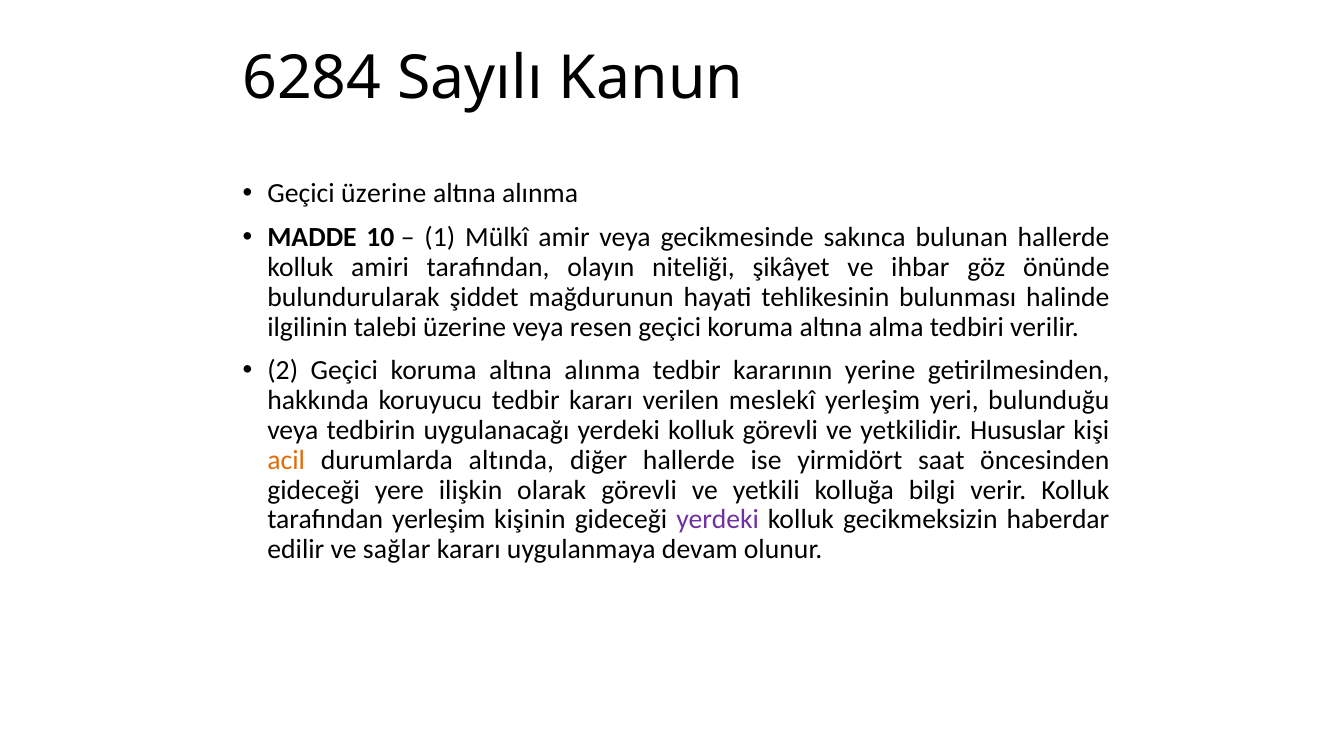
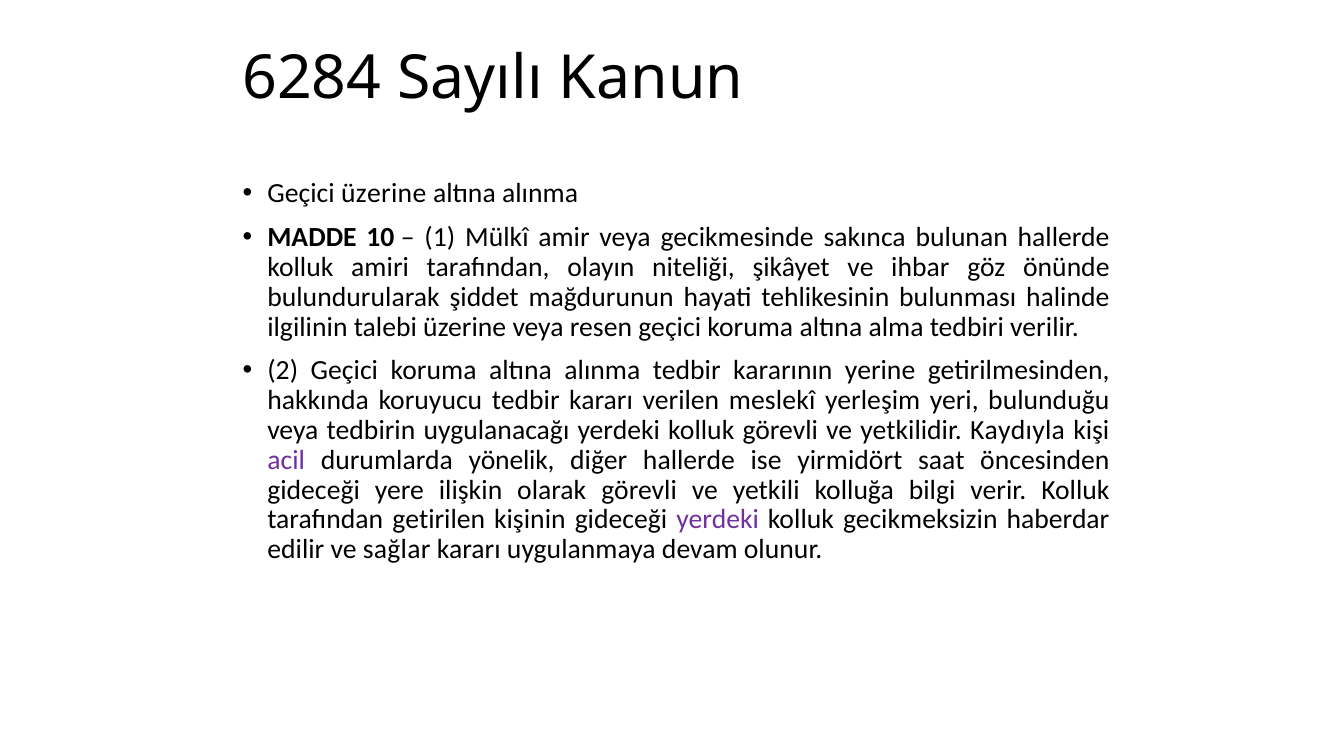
Hususlar: Hususlar -> Kaydıyla (1017, 431)
acil colour: orange -> purple (286, 460)
altında: altında -> yönelik (512, 460)
tarafından yerleşim: yerleşim -> getirilen (439, 520)
